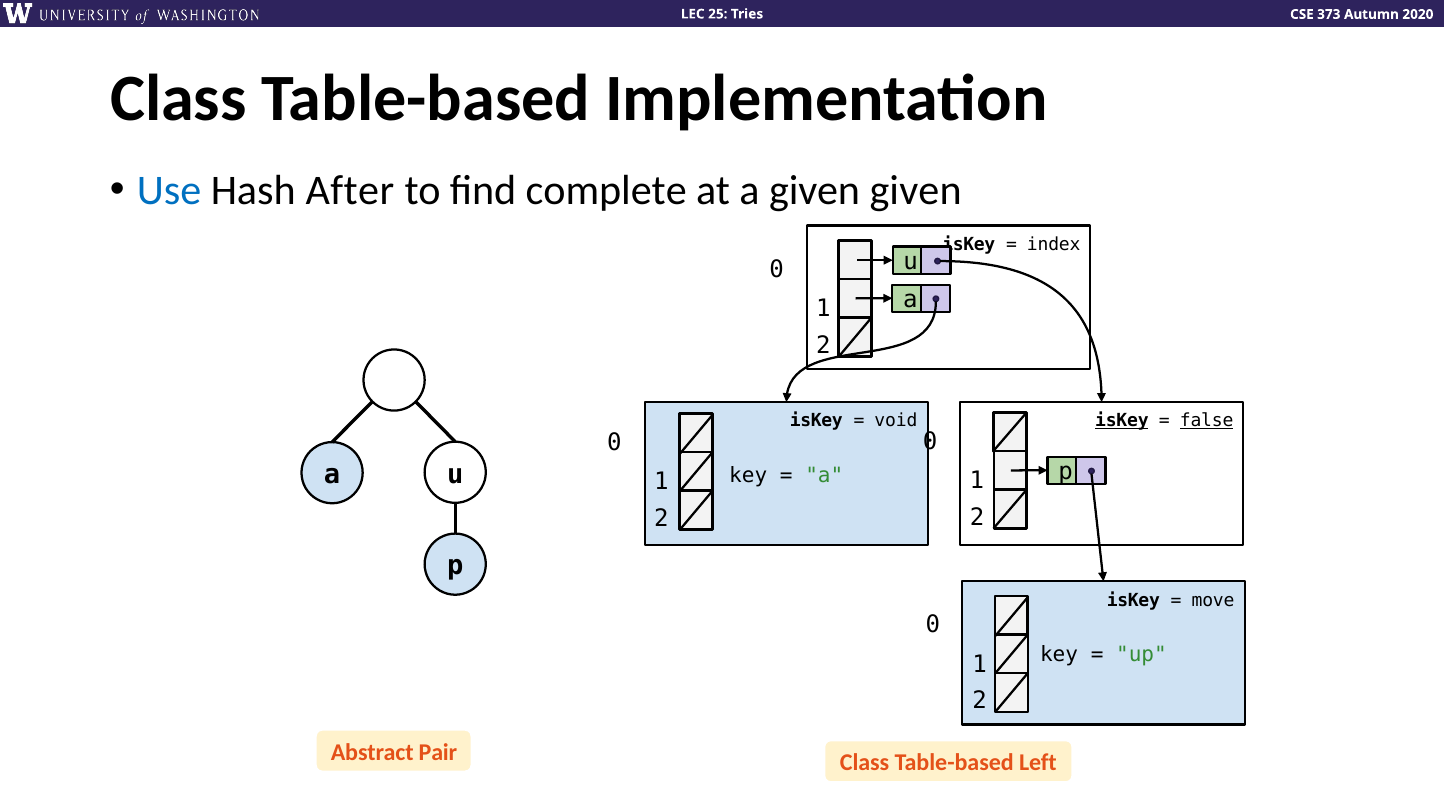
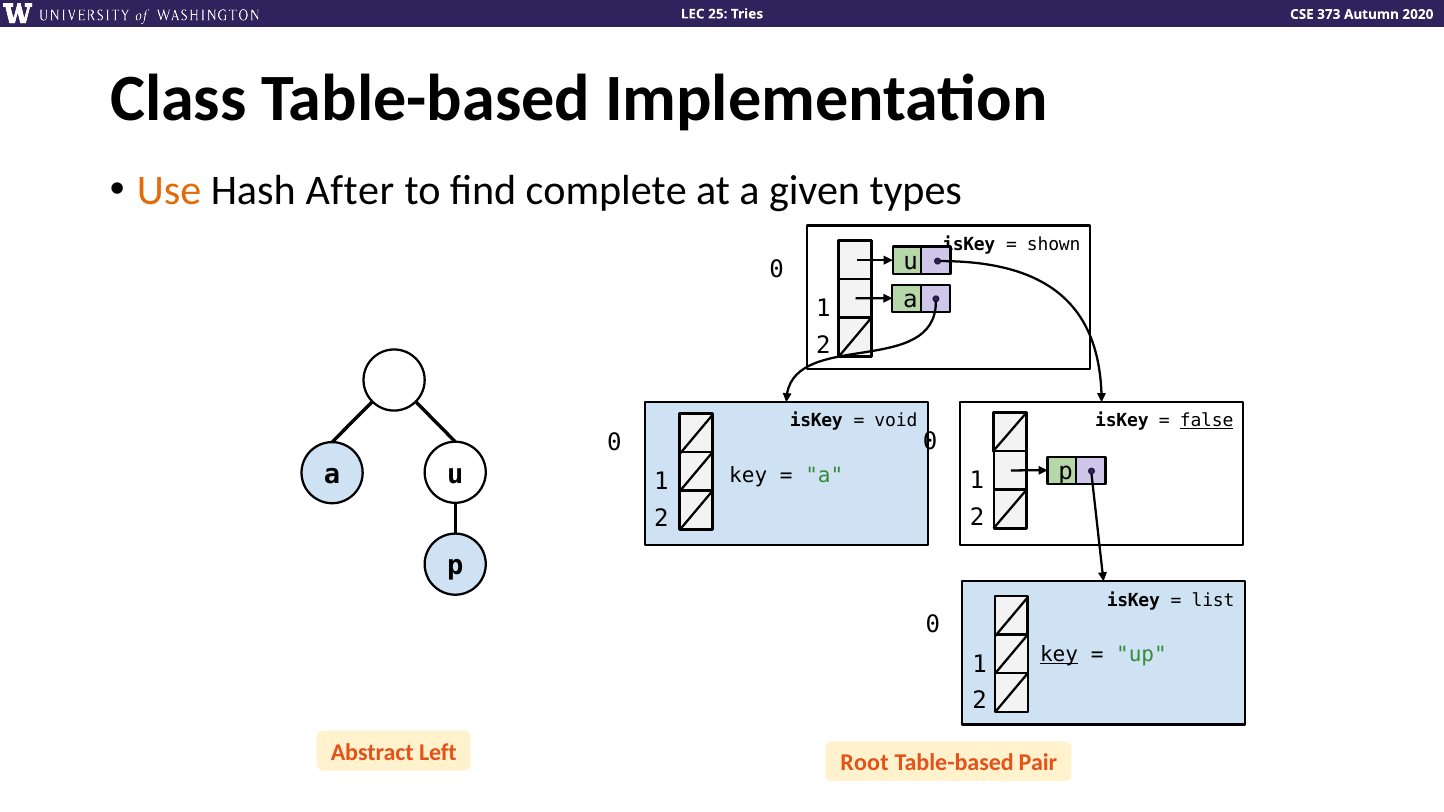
Use colour: blue -> orange (169, 190)
given given: given -> types (916, 190)
index: index -> shown (1054, 244)
isKey underline: present -> none (1122, 421)
move: move -> list (1213, 600)
key underline: none -> present (1059, 655)
Pair: Pair -> Left (438, 753)
Class: Class -> Root (864, 763)
Left: Left -> Pair (1038, 763)
